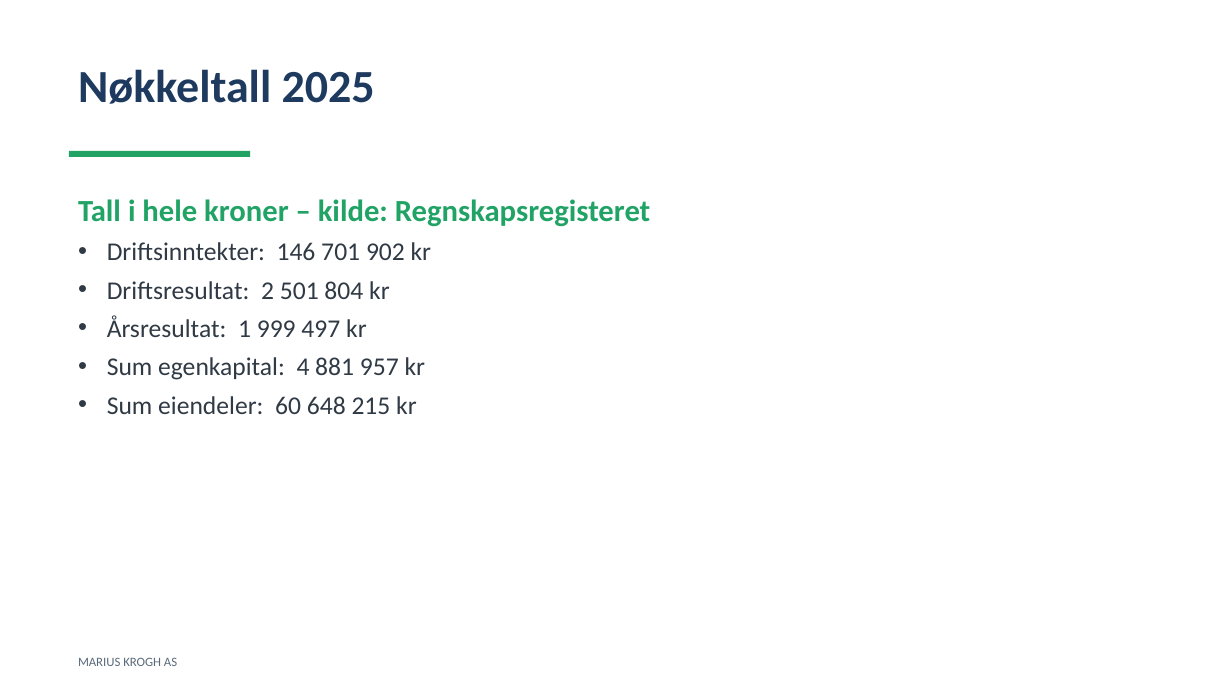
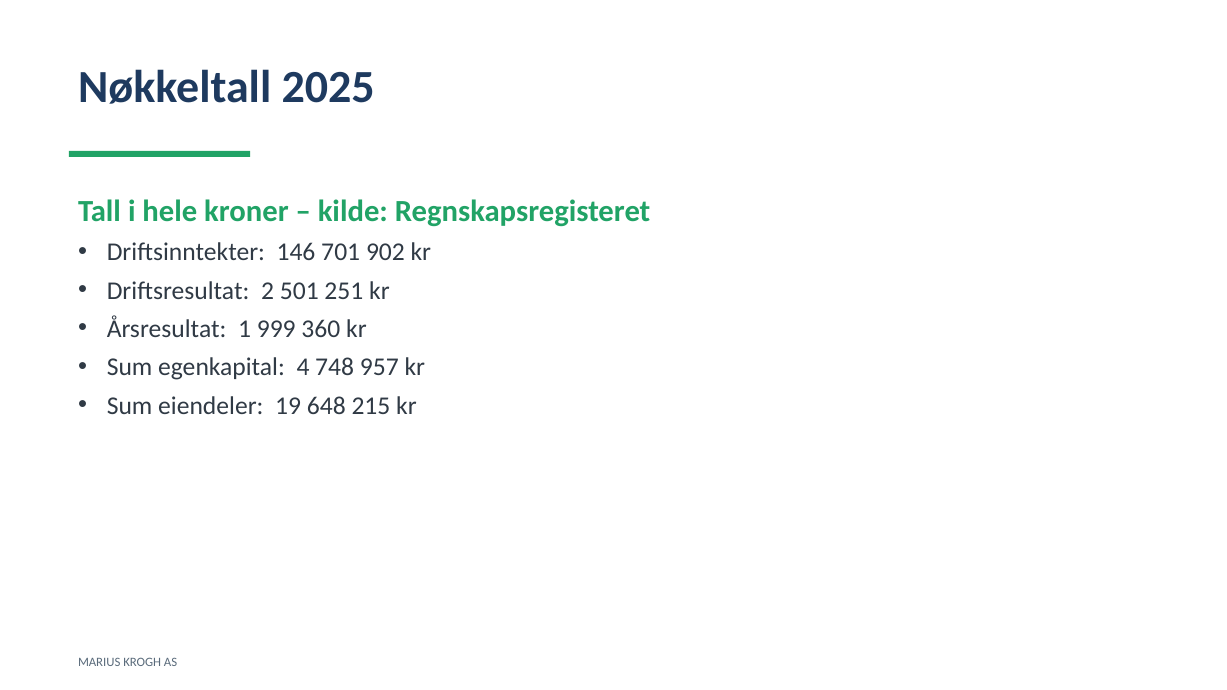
804: 804 -> 251 (344, 291)
497: 497 -> 360 (321, 329)
881: 881 -> 748 (335, 367)
60: 60 -> 19 (288, 406)
